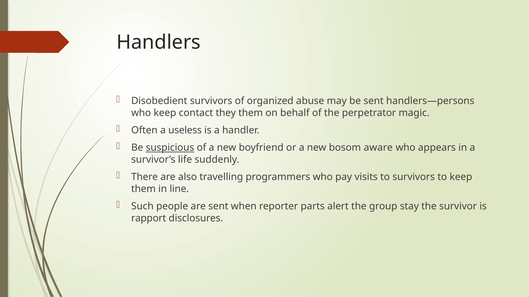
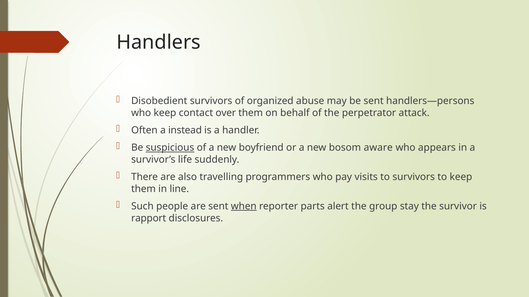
they: they -> over (226, 113)
magic: magic -> attack (414, 113)
useless: useless -> instead (185, 131)
when underline: none -> present (244, 207)
